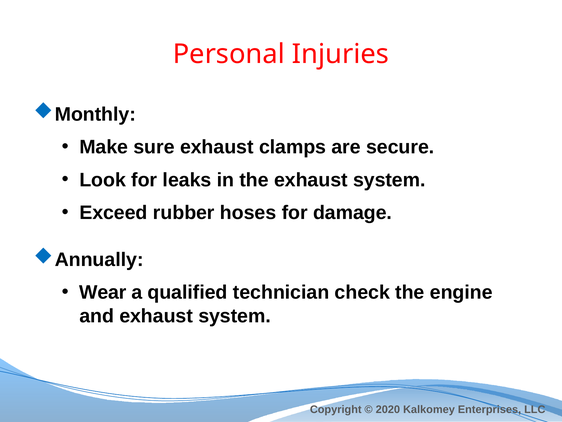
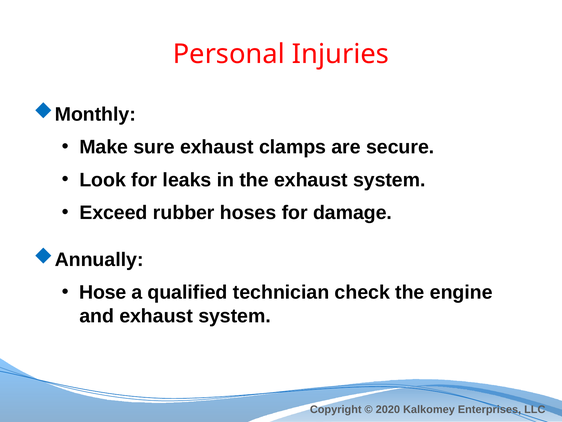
Wear: Wear -> Hose (103, 292)
